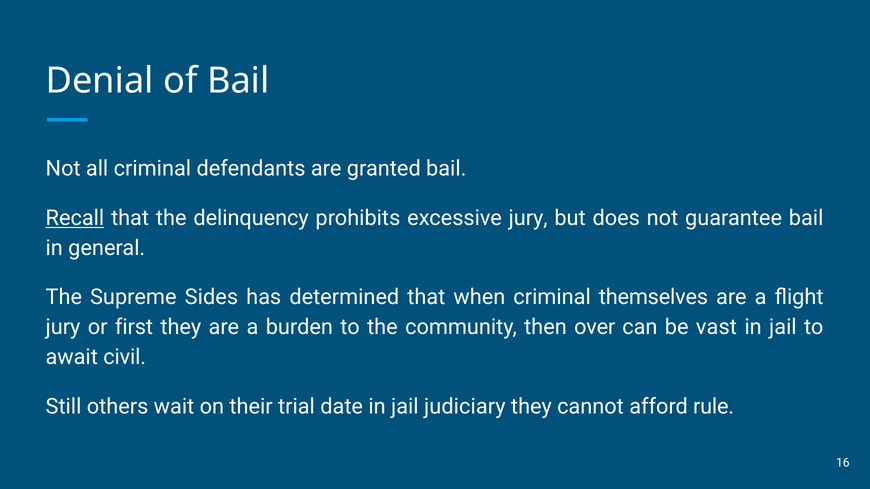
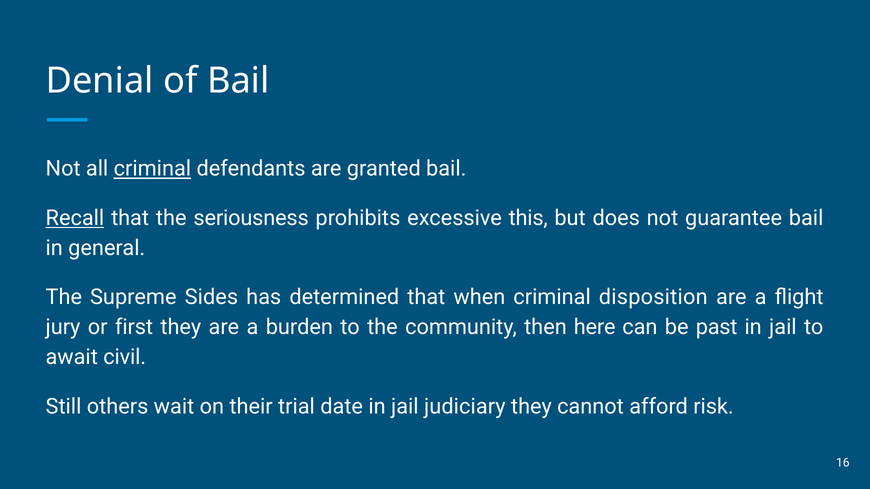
criminal underline: none -> present (152, 169)
delinquency: delinquency -> seriousness (251, 218)
excessive jury: jury -> this (528, 218)
themselves: themselves -> disposition (653, 298)
over: over -> here (595, 328)
vast: vast -> past (717, 328)
rule: rule -> risk (713, 407)
